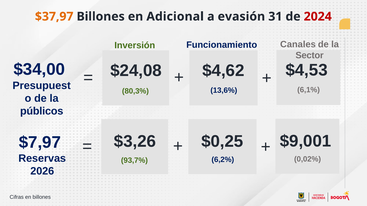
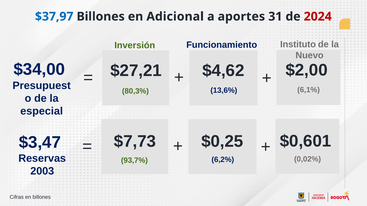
$37,97 colour: orange -> blue (54, 17)
evasión: evasión -> aportes (241, 17)
Canales: Canales -> Instituto (298, 44)
Sector: Sector -> Nuevo (310, 55)
$24,08: $24,08 -> $27,21 (136, 71)
$4,53: $4,53 -> $2,00 (307, 70)
públicos: públicos -> especial (42, 111)
$3,26: $3,26 -> $7,73 (135, 142)
$9,001: $9,001 -> $0,601 (306, 141)
$7,97: $7,97 -> $3,47 (40, 143)
2026: 2026 -> 2003 (42, 172)
